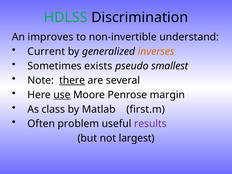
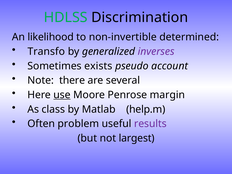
improves: improves -> likelihood (51, 37)
understand: understand -> determined (189, 37)
Current: Current -> Transfo (46, 52)
inverses colour: orange -> purple (156, 52)
smallest: smallest -> account (170, 66)
there underline: present -> none (72, 80)
first.m: first.m -> help.m (146, 109)
